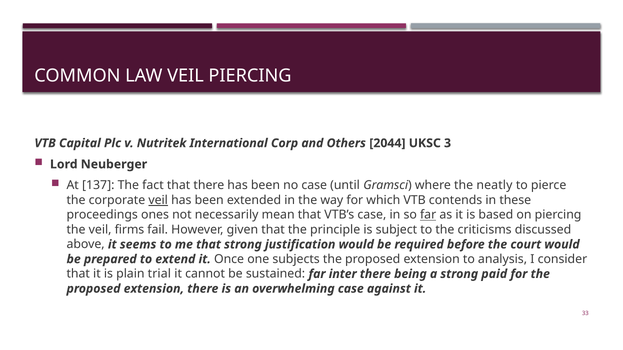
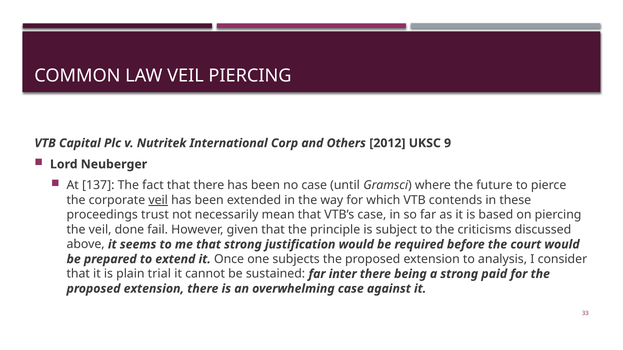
2044: 2044 -> 2012 (387, 143)
3: 3 -> 9 (448, 143)
neatly: neatly -> future (494, 186)
ones: ones -> trust (155, 215)
far underline: present -> none (428, 215)
firms: firms -> done (129, 230)
